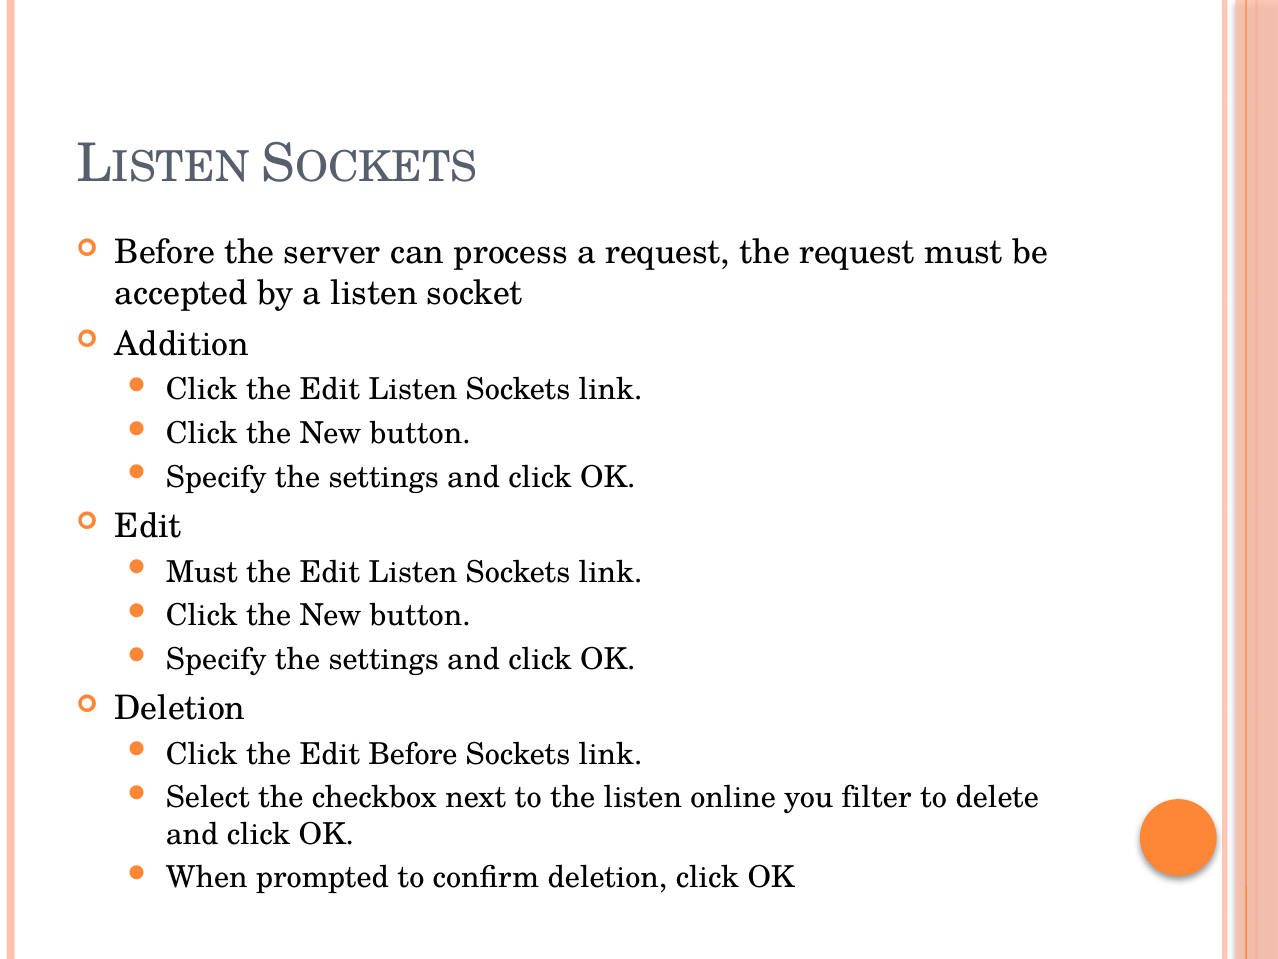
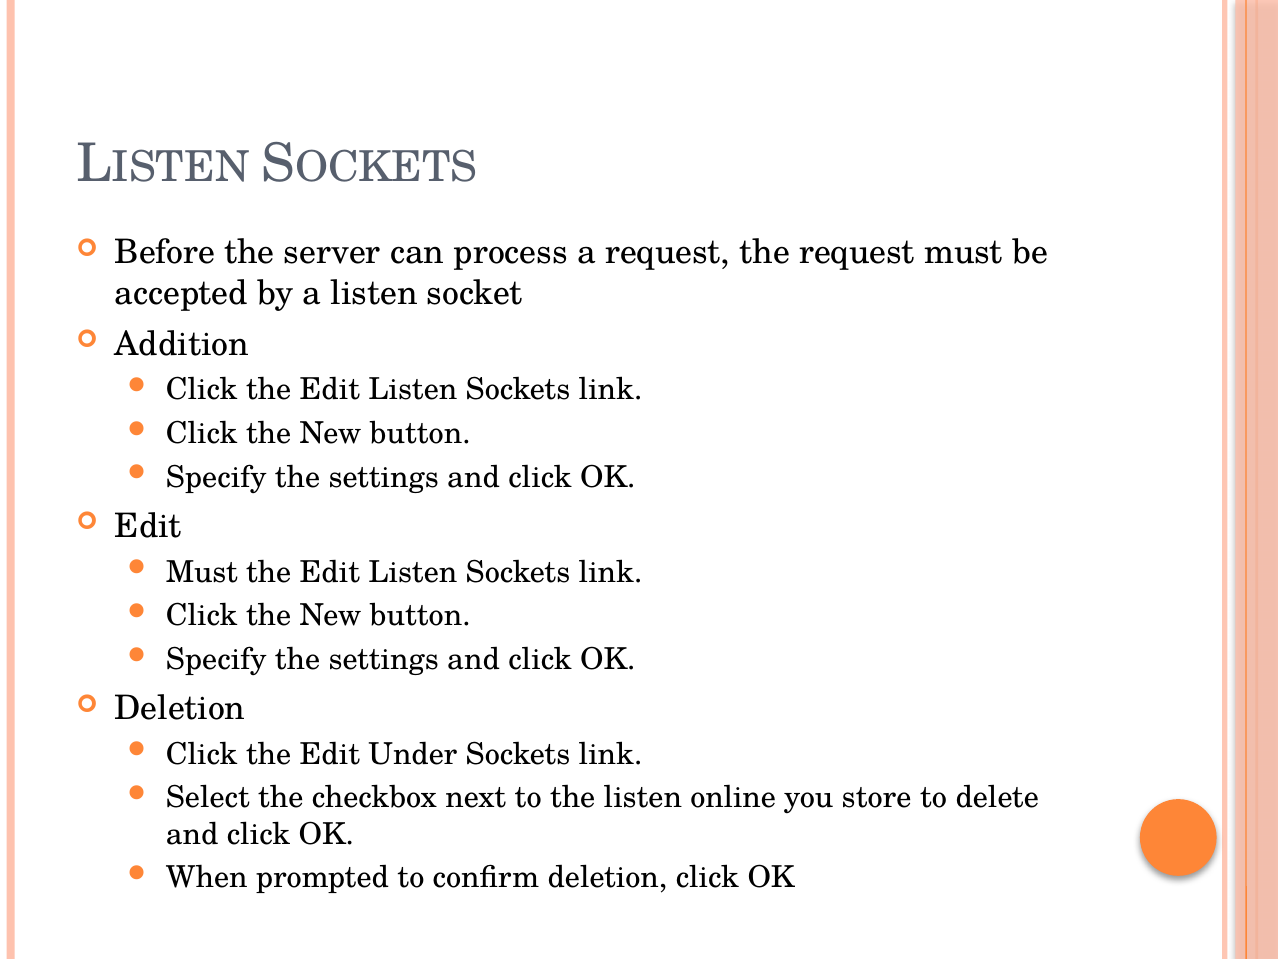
Edit Before: Before -> Under (413, 754)
filter: filter -> store (877, 798)
